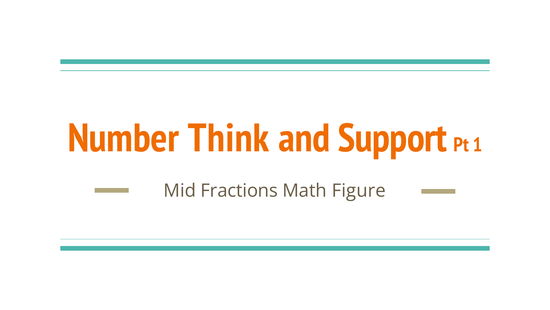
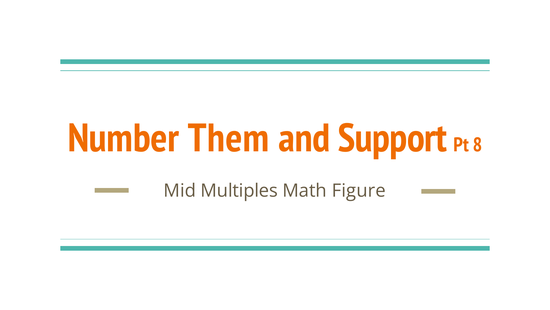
Think: Think -> Them (229, 138)
1: 1 -> 8 (478, 145)
Fractions: Fractions -> Multiples (239, 190)
